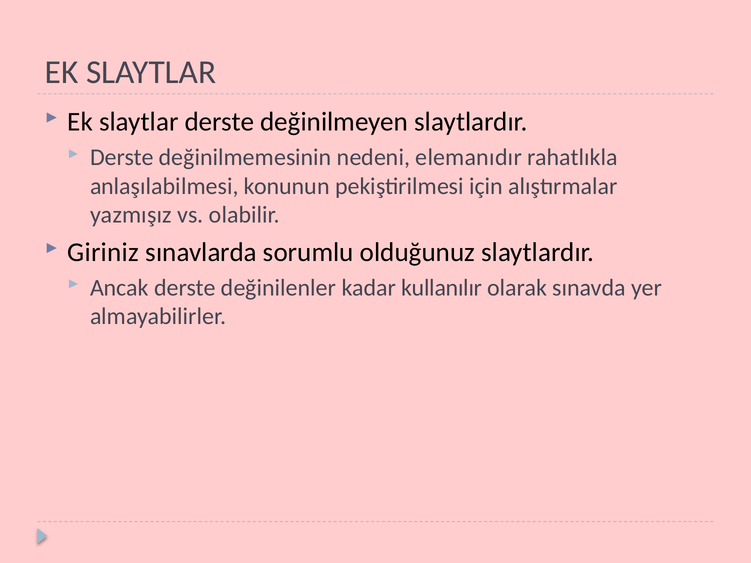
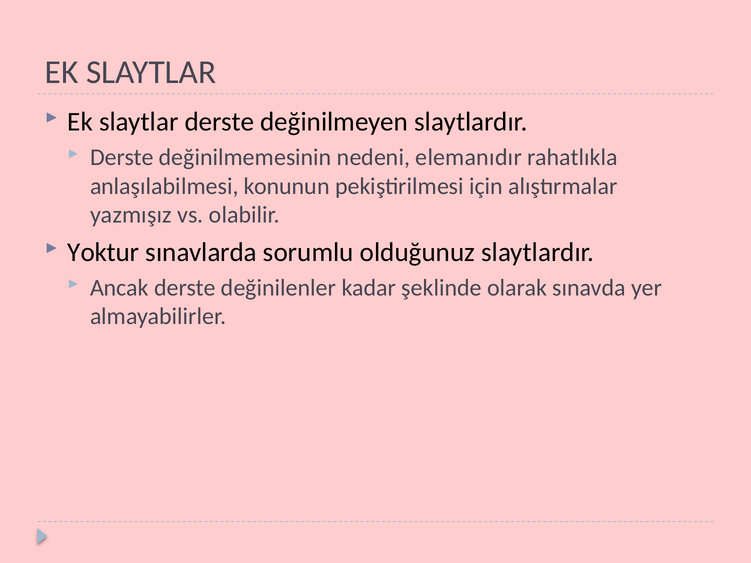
Giriniz: Giriniz -> Yoktur (103, 252)
kullanılır: kullanılır -> şeklinde (442, 288)
